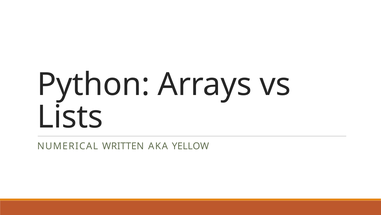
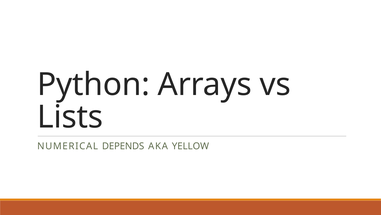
WRITTEN: WRITTEN -> DEPENDS (123, 146)
